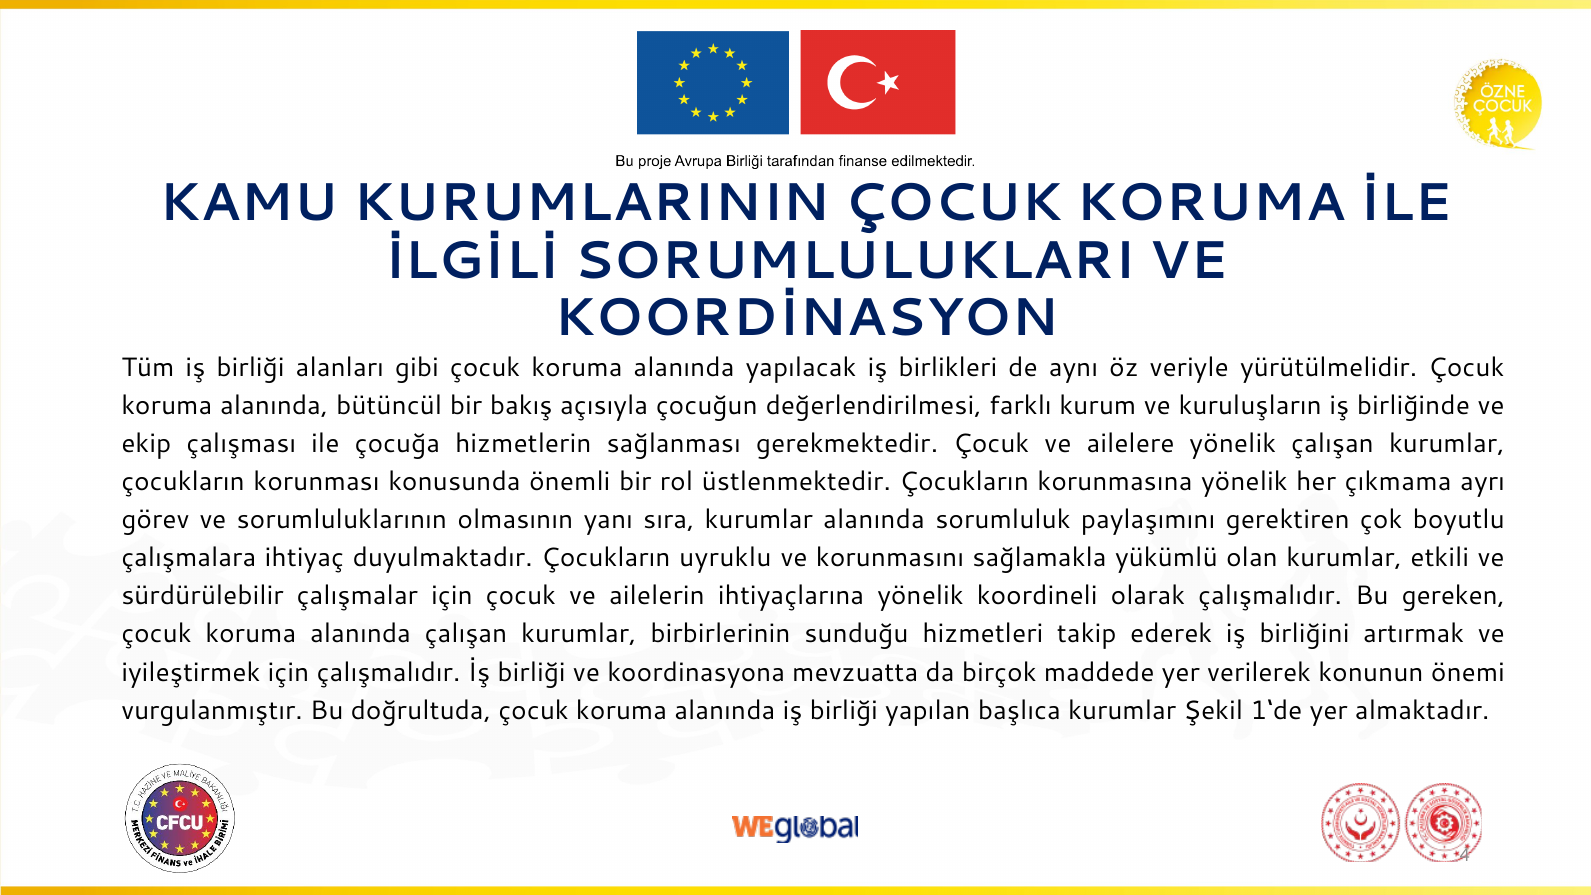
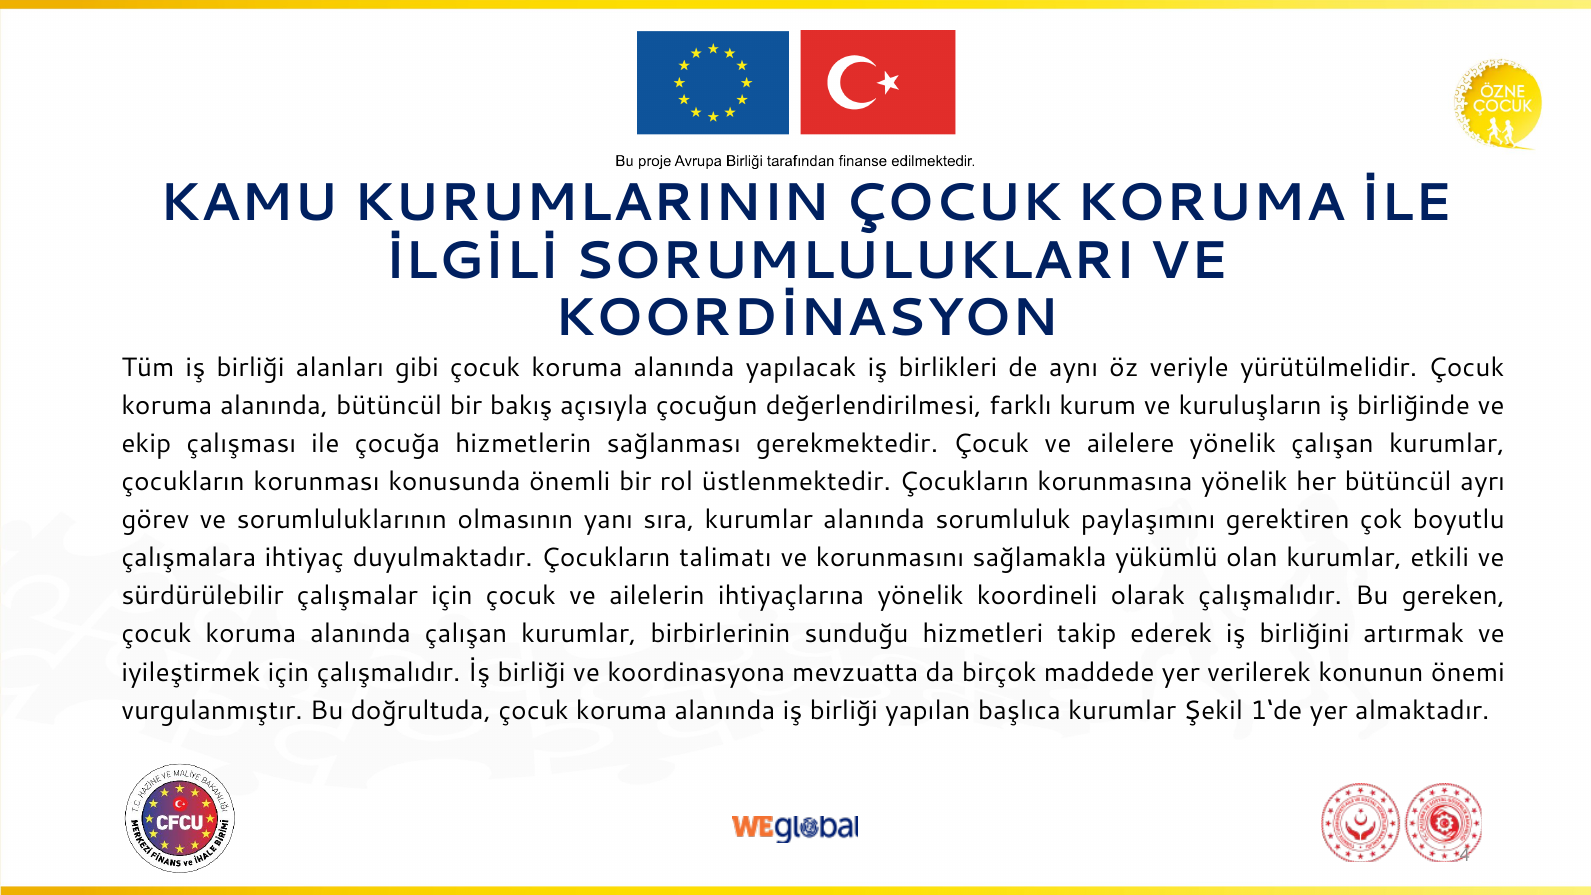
her çıkmama: çıkmama -> bütüncül (1398, 482)
uyruklu: uyruklu -> talimatı (725, 558)
